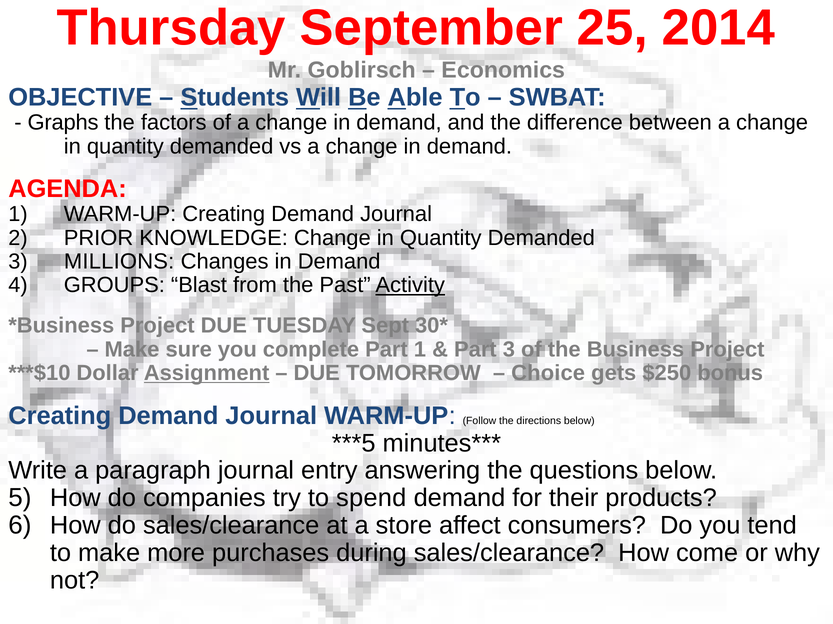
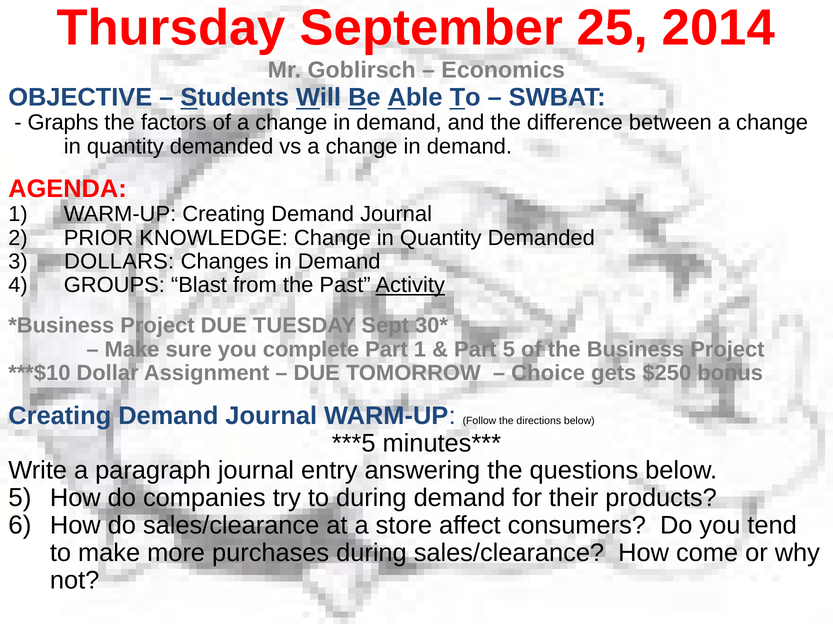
MILLIONS: MILLIONS -> DOLLARS (119, 262)
Part 3: 3 -> 5 (509, 350)
Assignment underline: present -> none (207, 373)
to spend: spend -> during (371, 499)
